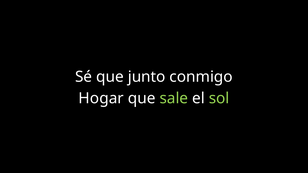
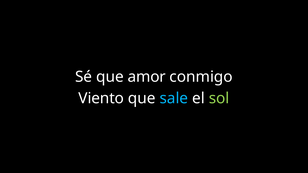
junto: junto -> amor (147, 77)
Hogar: Hogar -> Viento (101, 98)
sale colour: light green -> light blue (174, 98)
